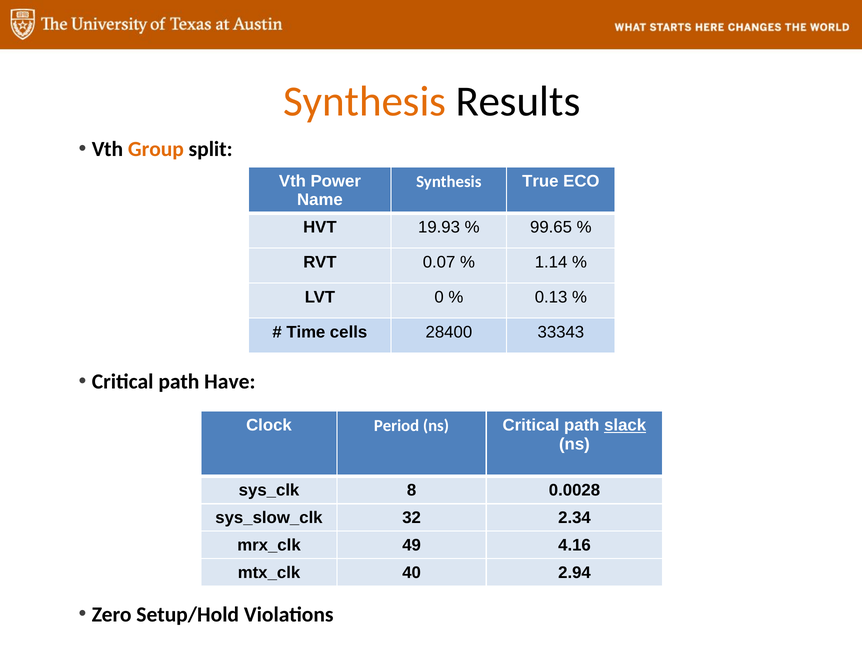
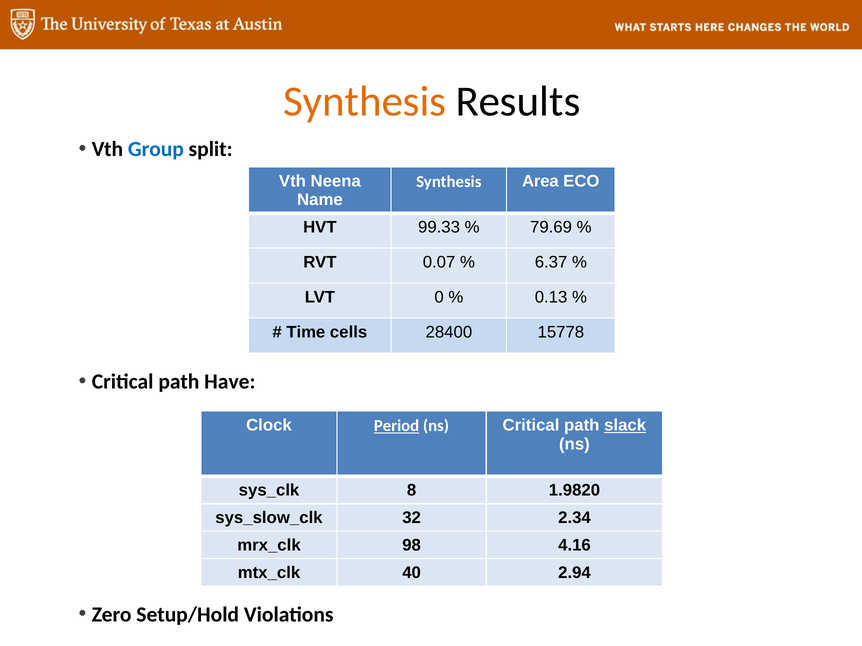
Group colour: orange -> blue (156, 149)
Power: Power -> Neena (336, 181)
True: True -> Area (540, 181)
19.93: 19.93 -> 99.33 (439, 227)
99.65: 99.65 -> 79.69 (551, 227)
1.14: 1.14 -> 6.37 (551, 262)
33343: 33343 -> 15778 (561, 332)
Period underline: none -> present (397, 426)
0.0028: 0.0028 -> 1.9820 (574, 491)
49: 49 -> 98 (412, 546)
